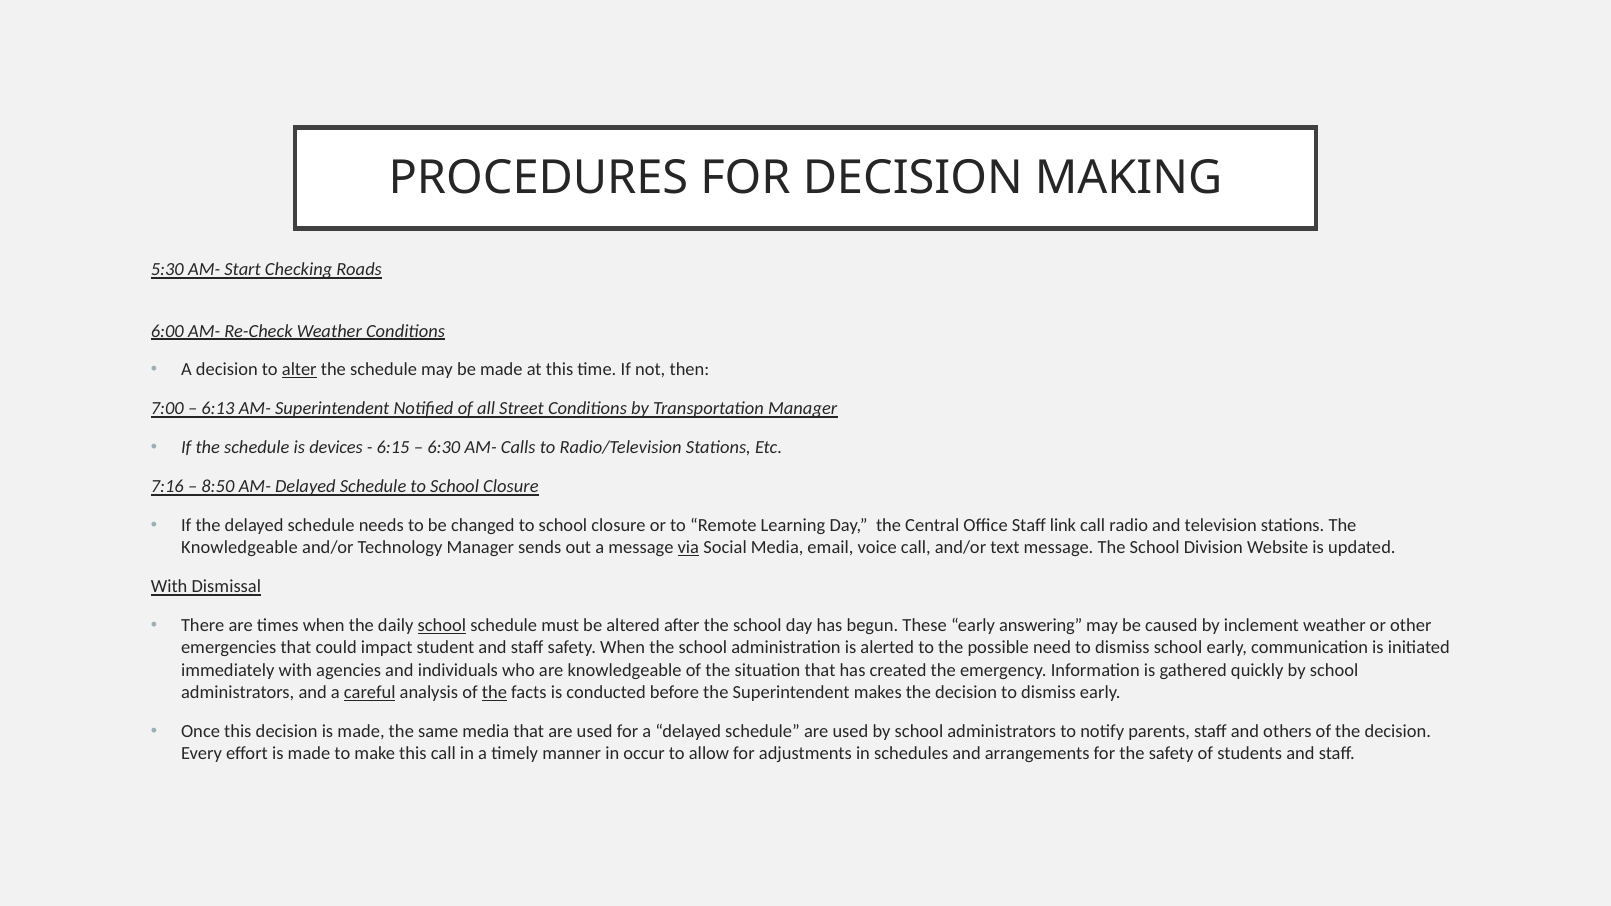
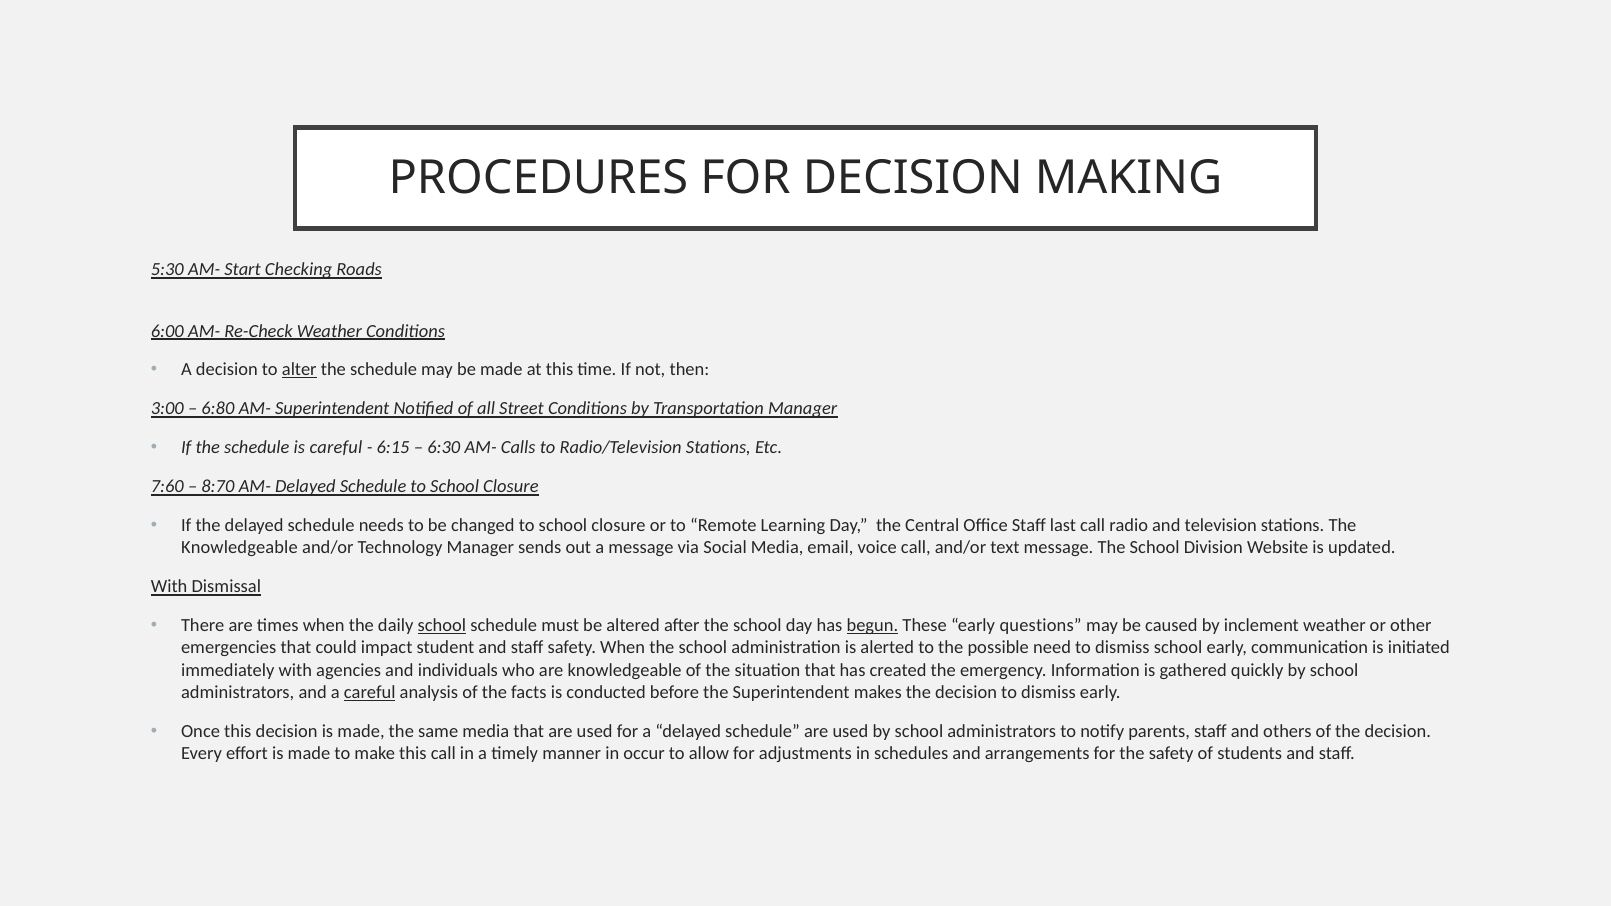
7:00: 7:00 -> 3:00 (167, 409)
6:13: 6:13 -> 6:80 (218, 409)
is devices: devices -> careful (336, 448)
7:16: 7:16 -> 7:60 (167, 487)
8:50: 8:50 -> 8:70 (218, 487)
link: link -> last (1063, 526)
via underline: present -> none (688, 548)
begun underline: none -> present (872, 626)
answering: answering -> questions (1041, 626)
the underline: present -> none (494, 692)
